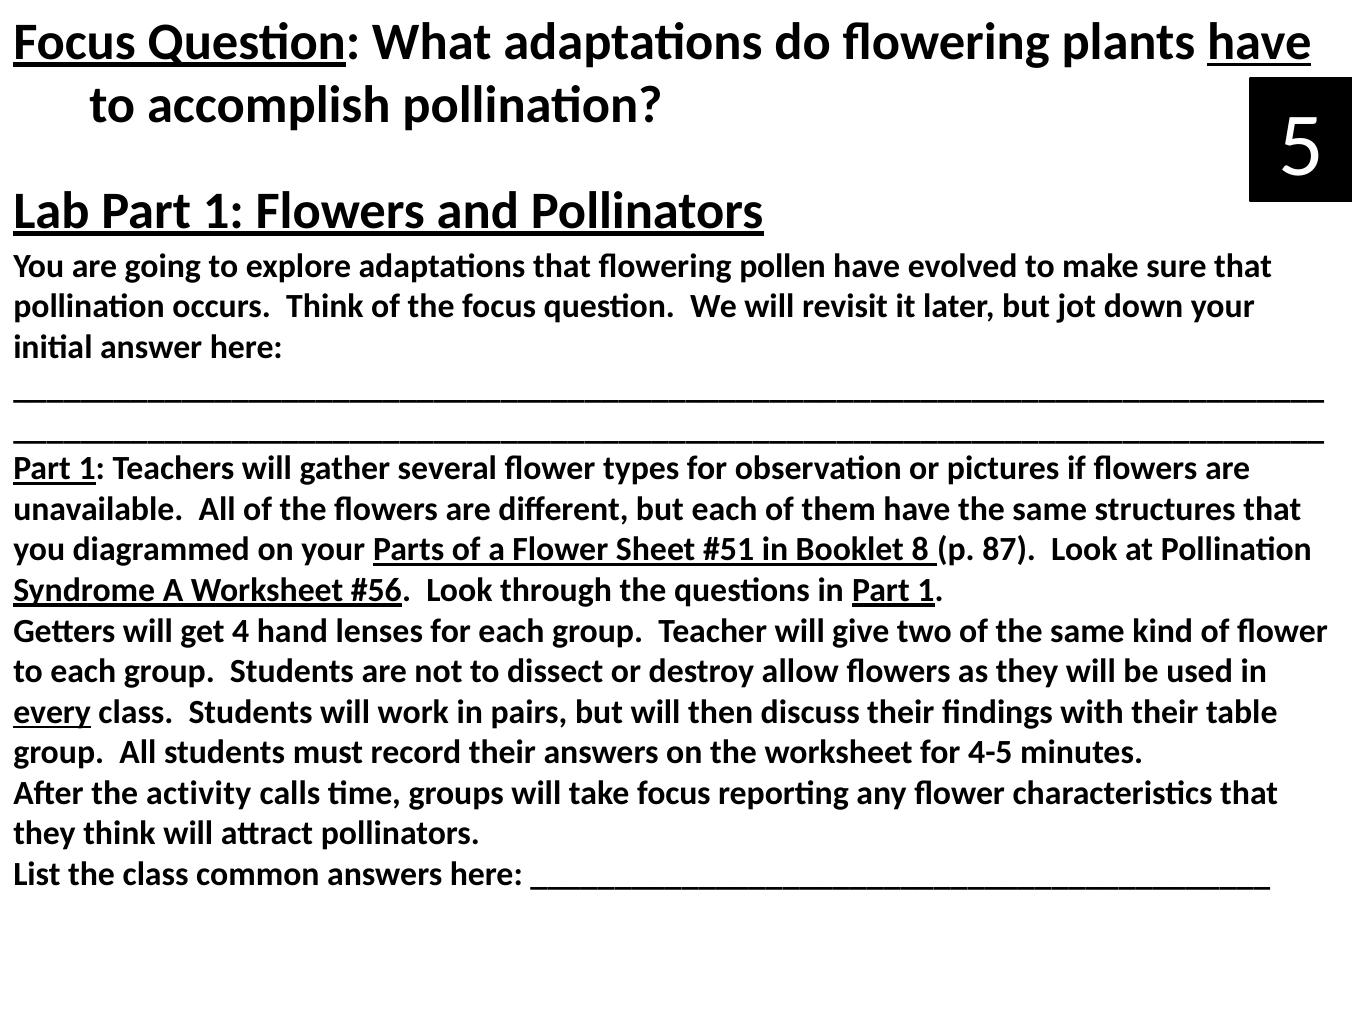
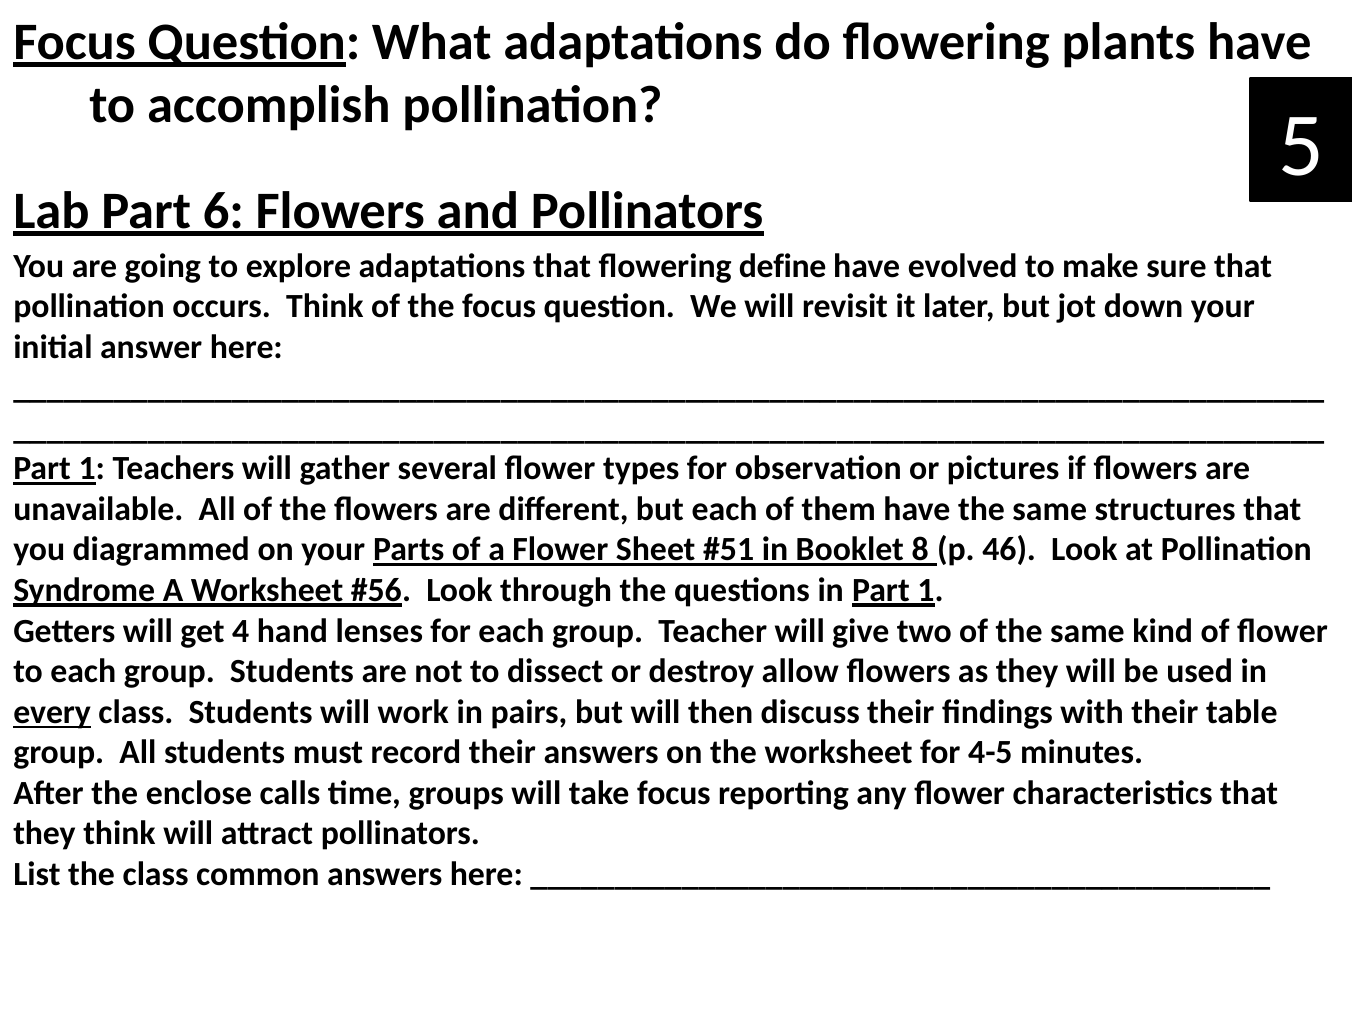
have underline: present -> none (1259, 42)
Lab Part 1: 1 -> 6 (223, 211)
pollen: pollen -> define (783, 266)
87: 87 -> 46 (1009, 550)
activity: activity -> enclose (199, 793)
